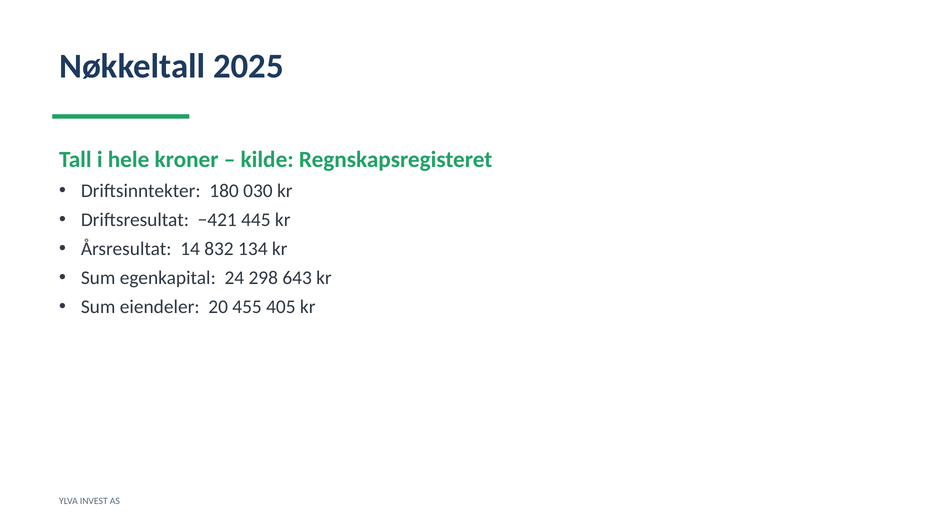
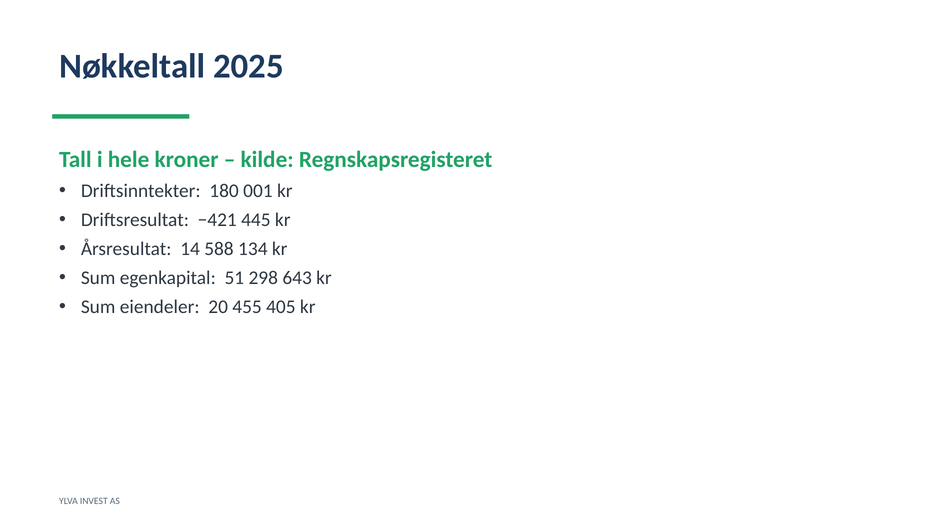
030: 030 -> 001 (258, 191)
832: 832 -> 588 (219, 249)
24: 24 -> 51 (234, 278)
